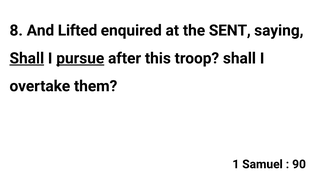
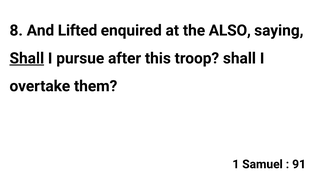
SENT: SENT -> ALSO (230, 30)
pursue underline: present -> none (80, 58)
90: 90 -> 91 (299, 164)
